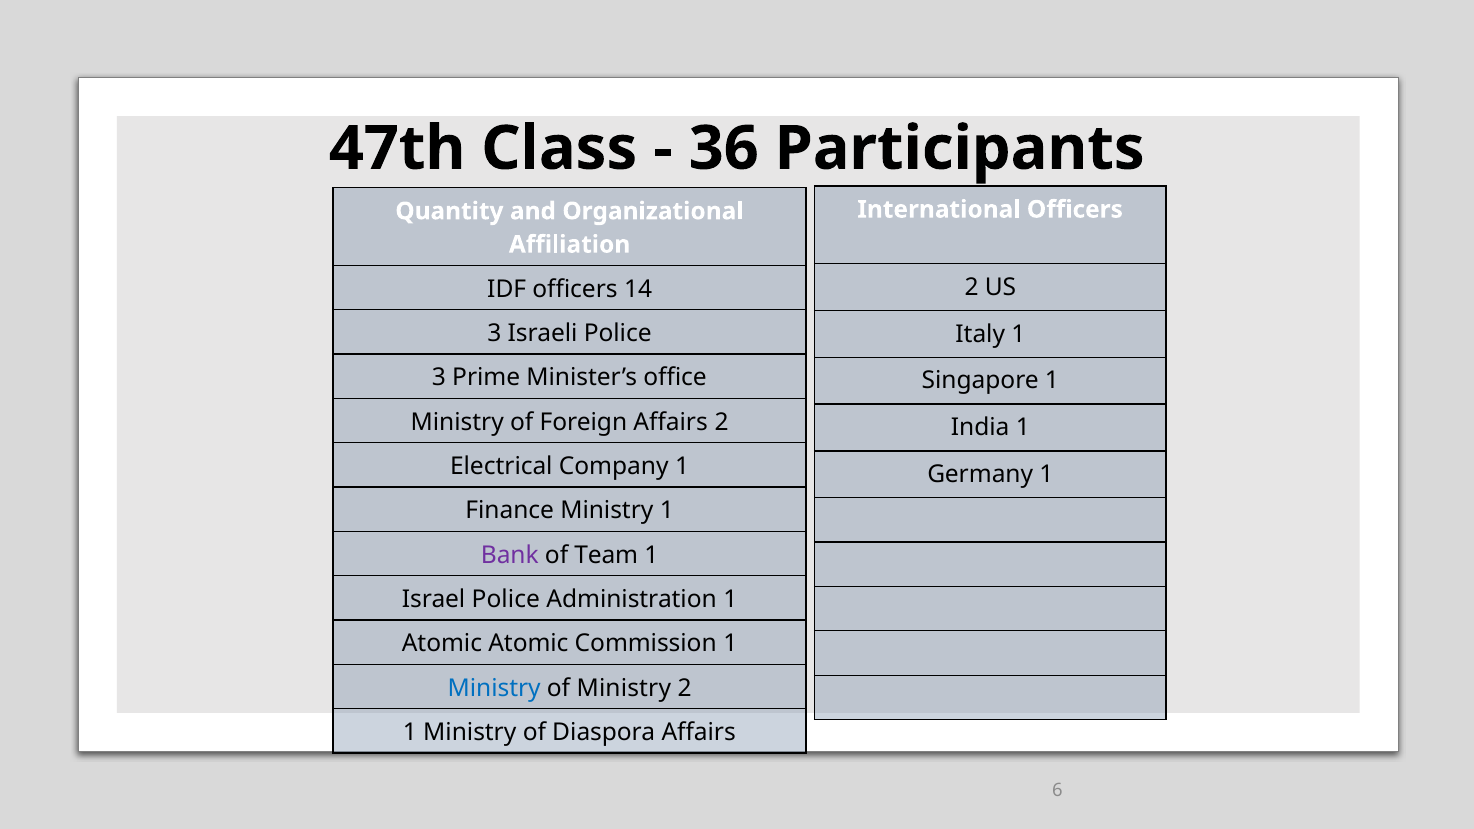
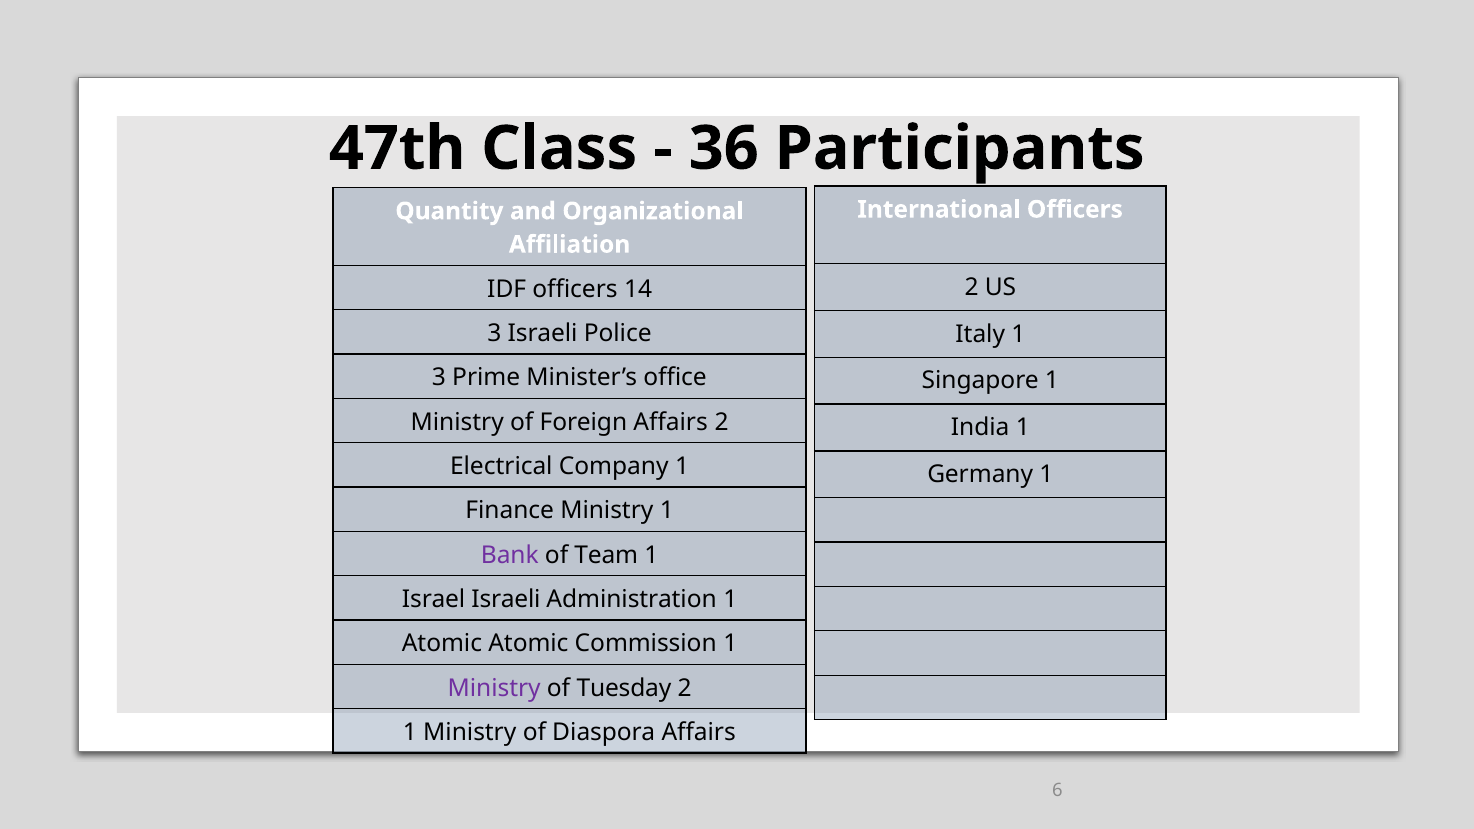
Israel Police: Police -> Israeli (506, 599)
Ministry colour: blue -> purple (494, 688)
of Ministry: Ministry -> Tuesday (624, 688)
